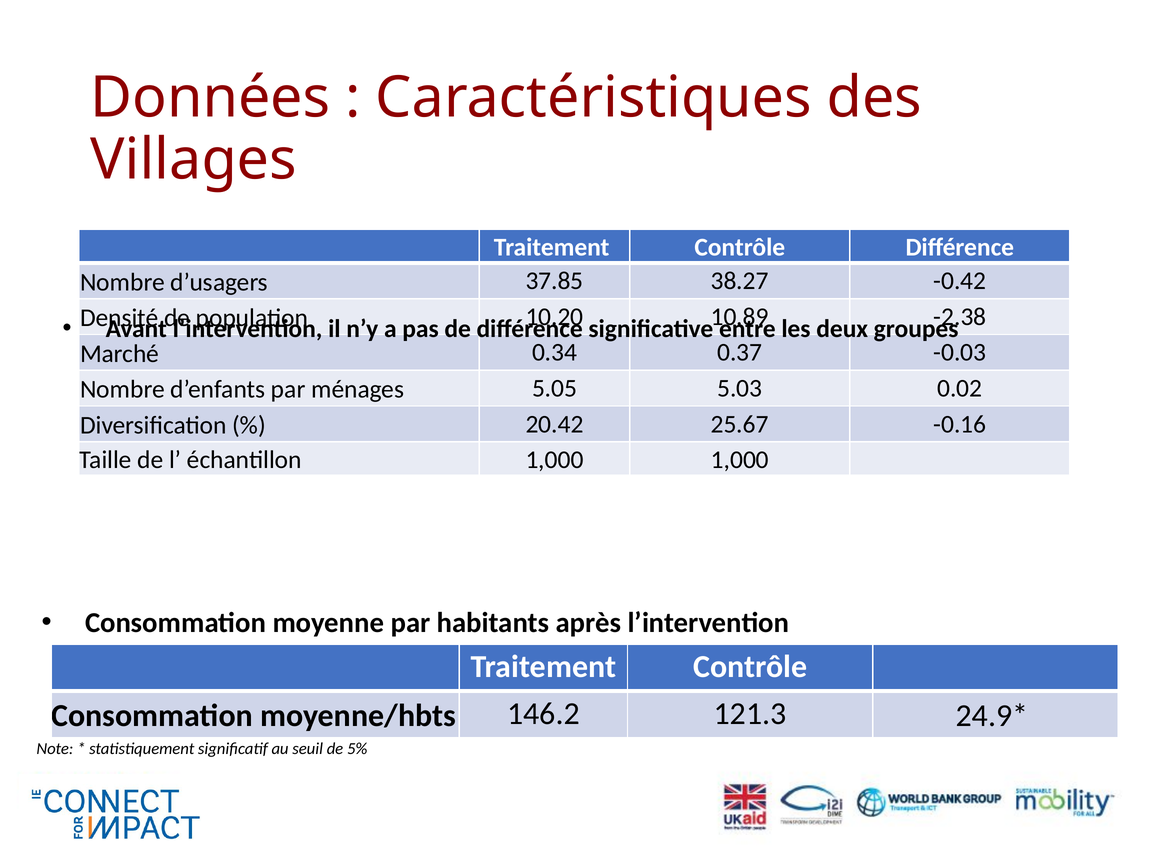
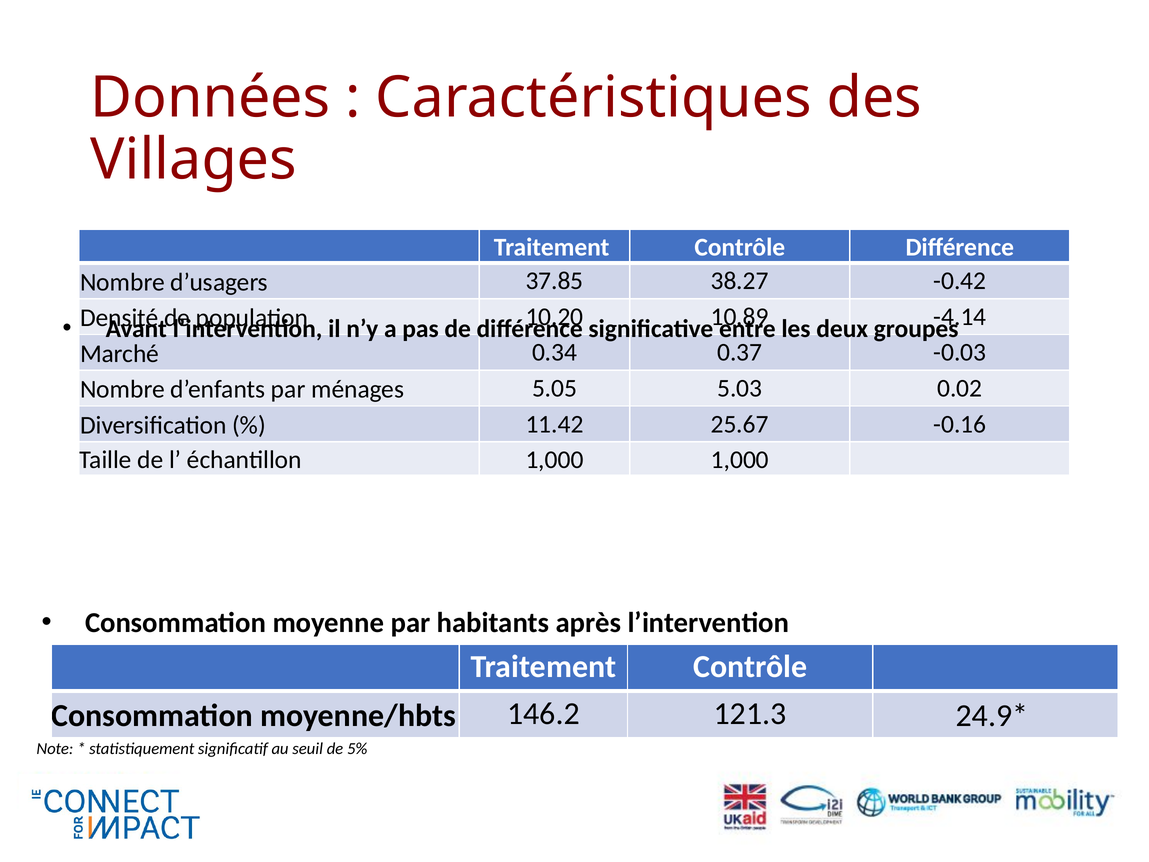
-2.38: -2.38 -> -4.14 (960, 317)
20.42: 20.42 -> 11.42 (554, 424)
